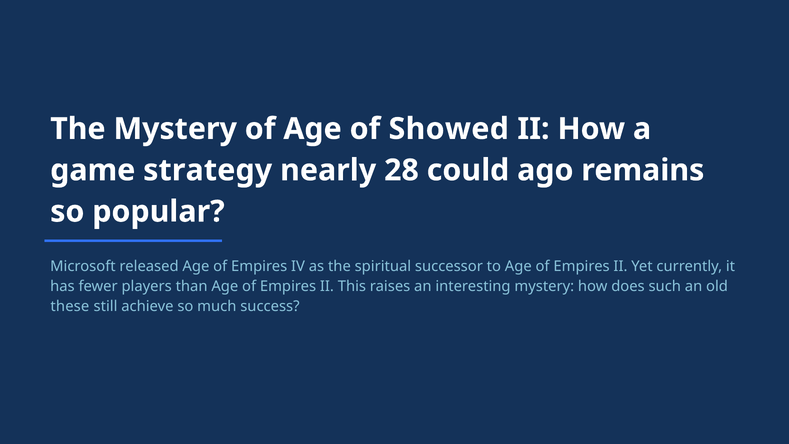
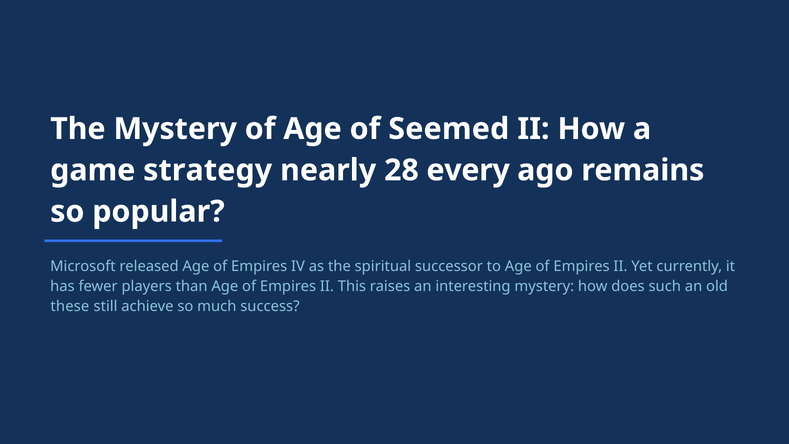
Showed: Showed -> Seemed (449, 129)
could: could -> every (468, 170)
